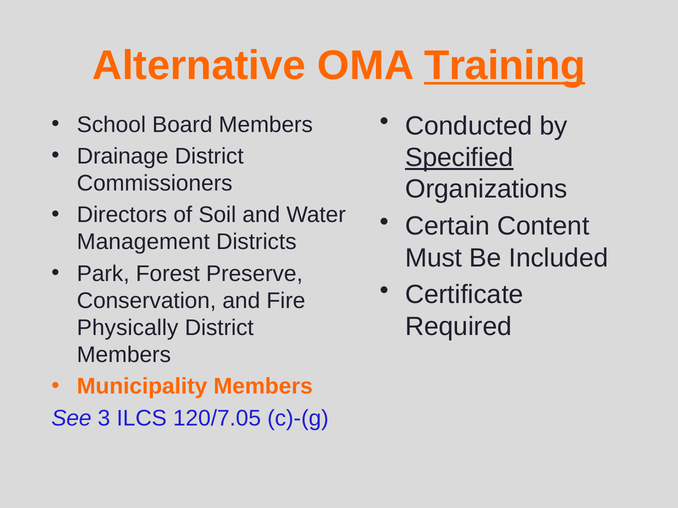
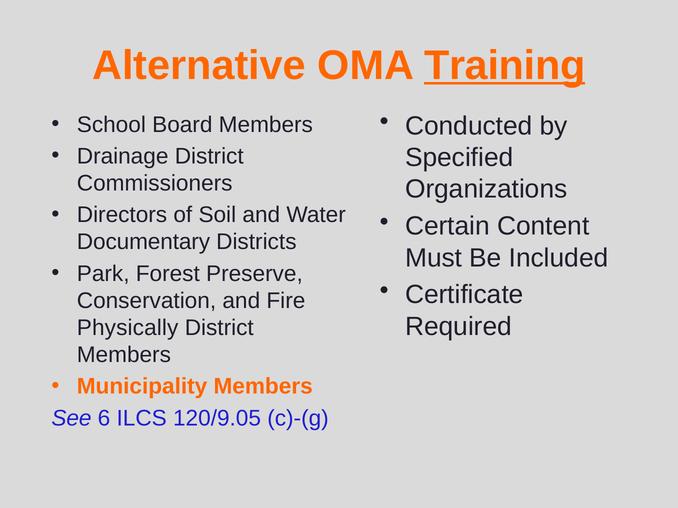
Specified underline: present -> none (459, 158)
Management: Management -> Documentary (143, 242)
3: 3 -> 6 (104, 419)
120/7.05: 120/7.05 -> 120/9.05 (217, 419)
